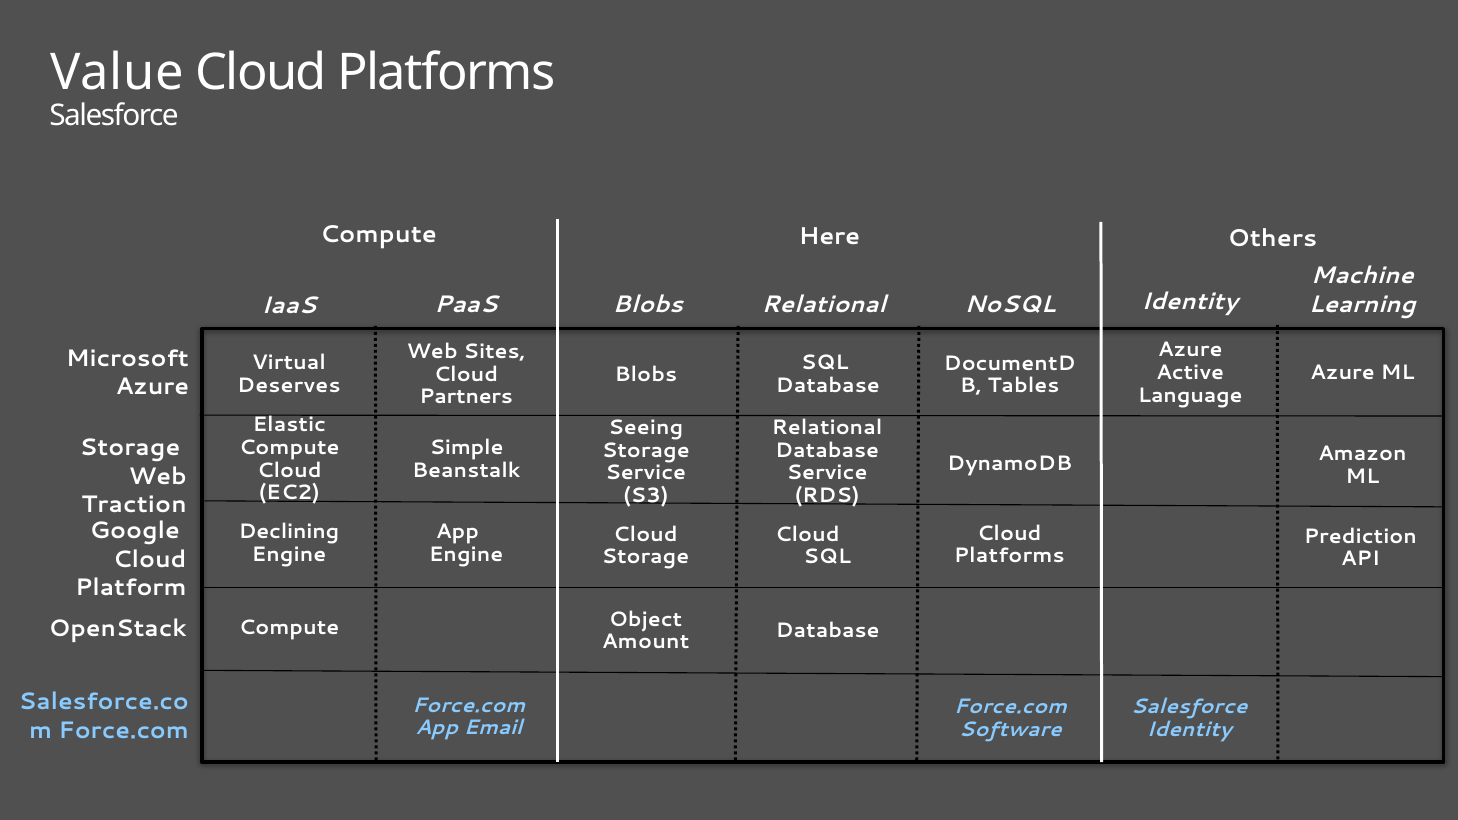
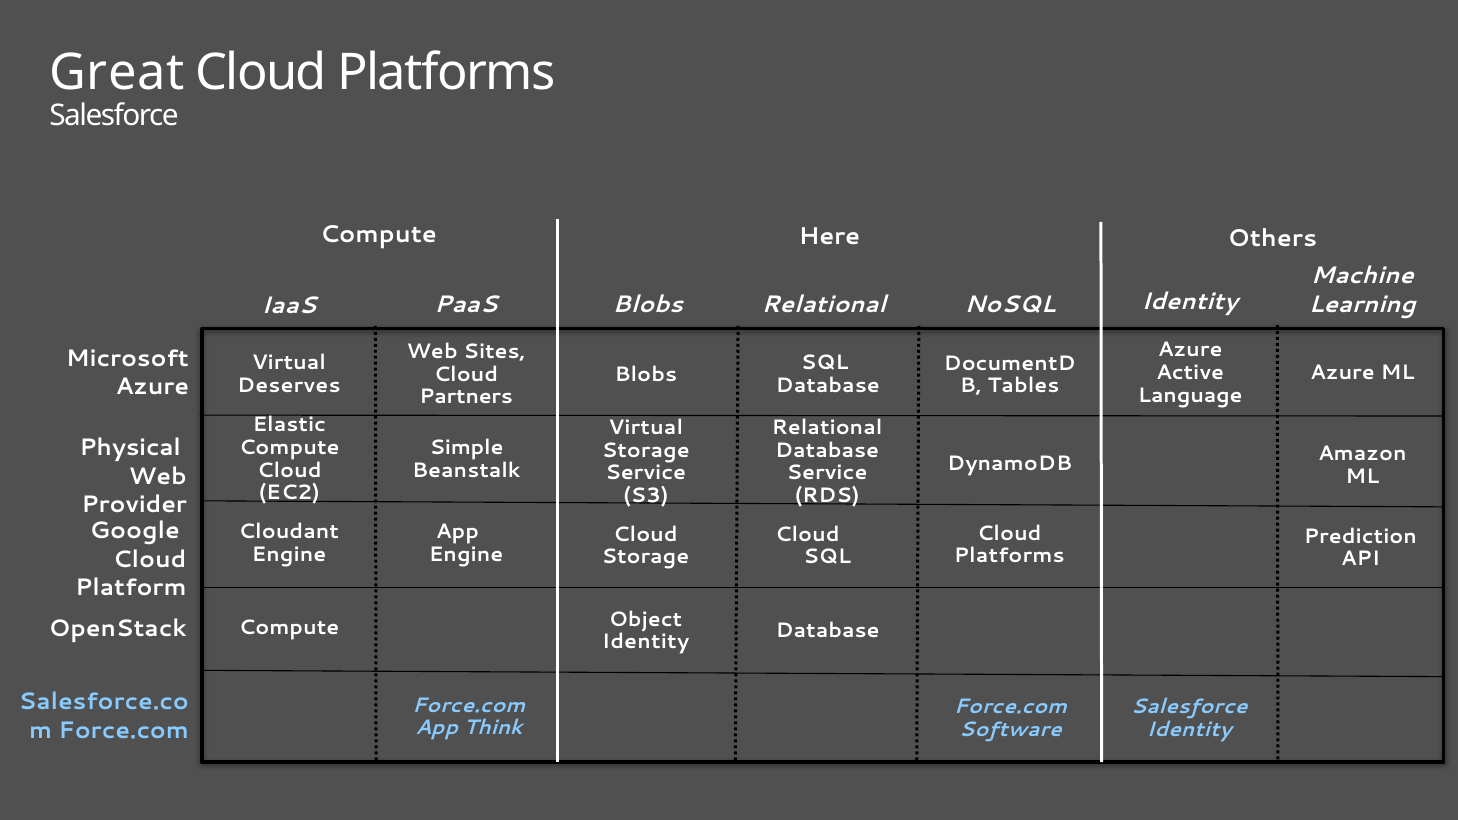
Value: Value -> Great (117, 72)
Seeing: Seeing -> Virtual (646, 428)
Storage: Storage -> Physical (130, 448)
Traction: Traction -> Provider (134, 505)
Declining: Declining -> Cloudant (289, 532)
Amount: Amount -> Identity (646, 642)
Email: Email -> Think (493, 728)
